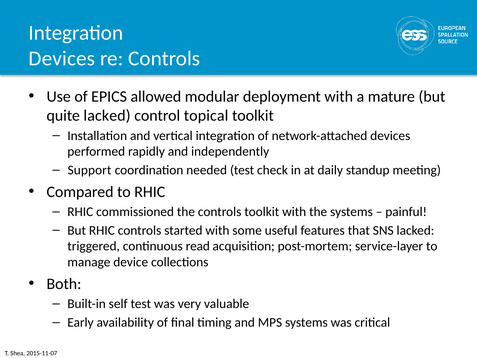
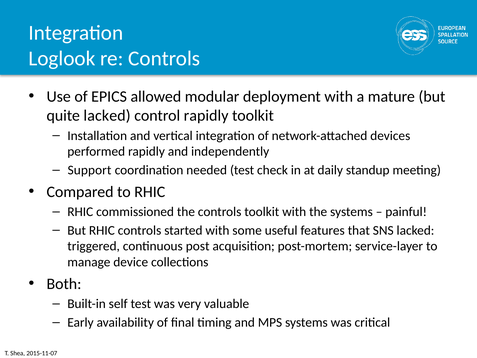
Devices: Devices -> Loglook (62, 58)
control topical: topical -> rapidly (206, 116)
read: read -> post (198, 246)
